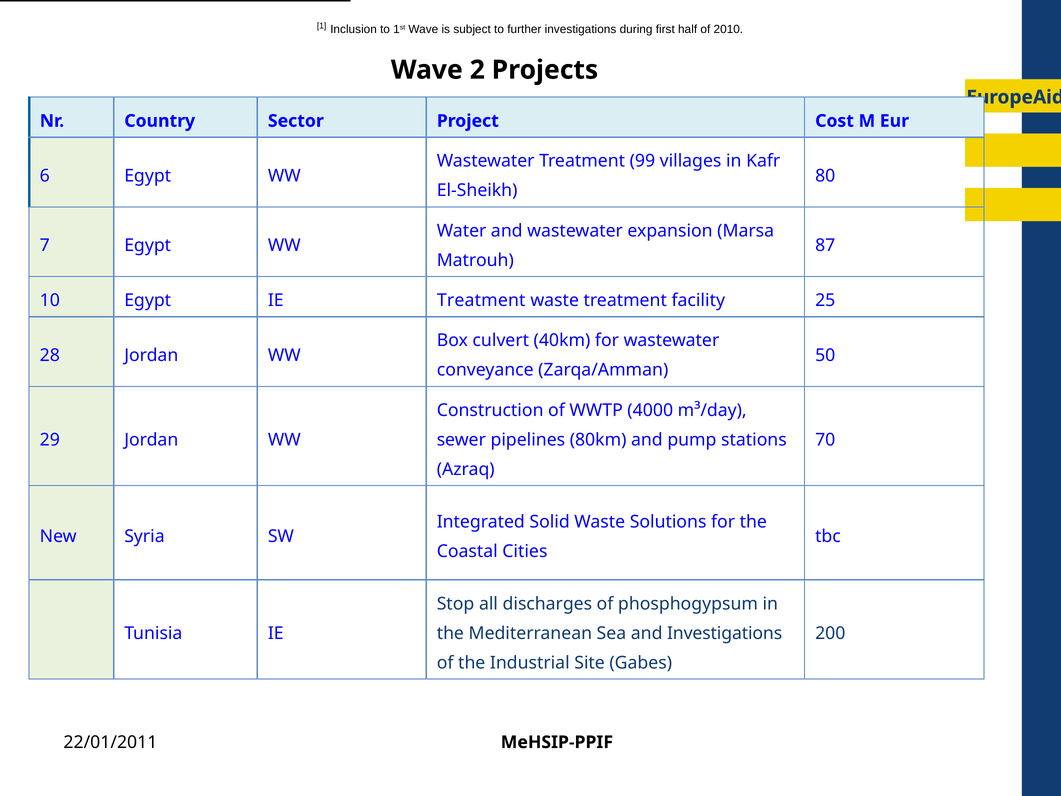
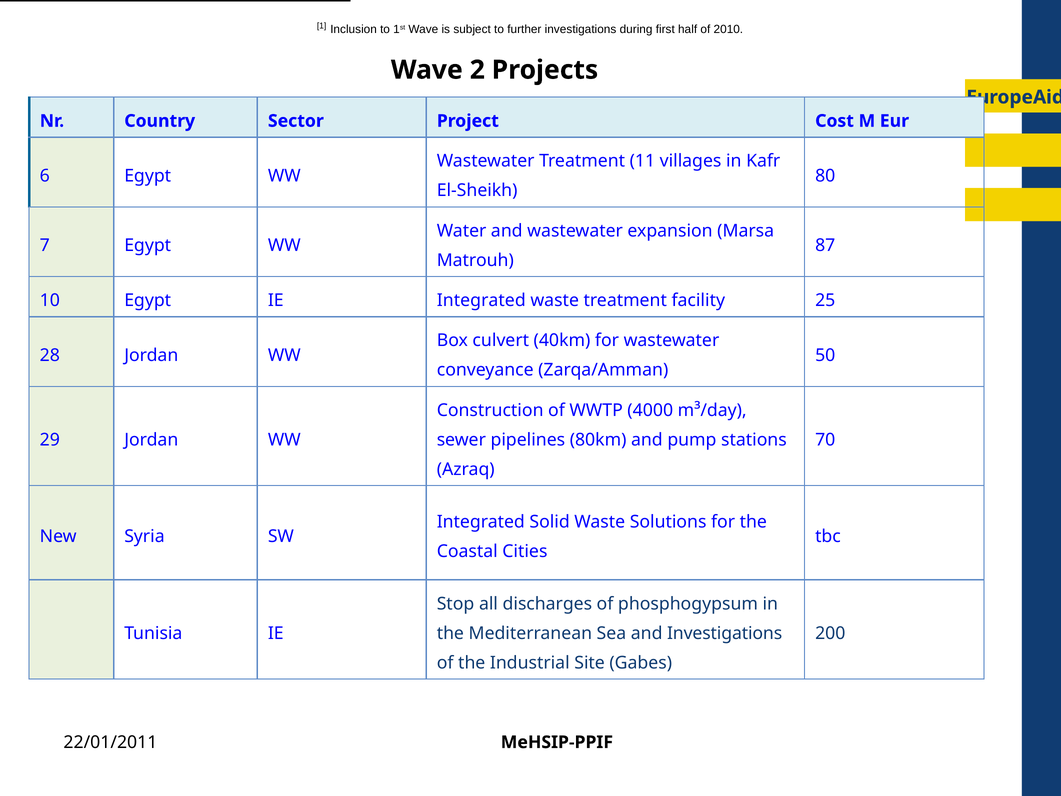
99: 99 -> 11 (642, 161)
IE Treatment: Treatment -> Integrated (481, 300)
